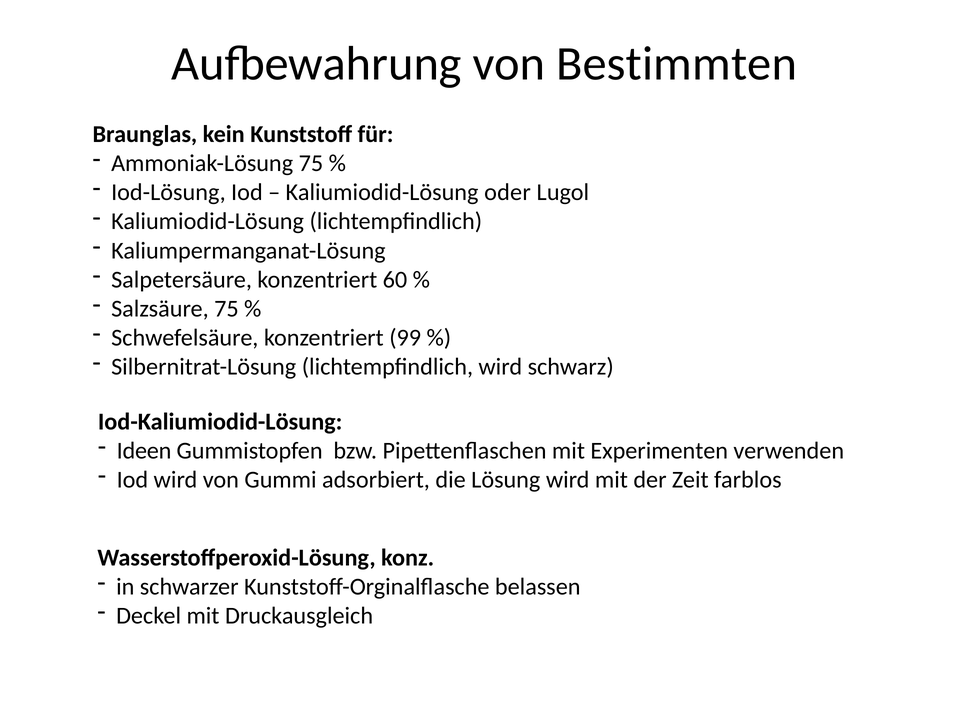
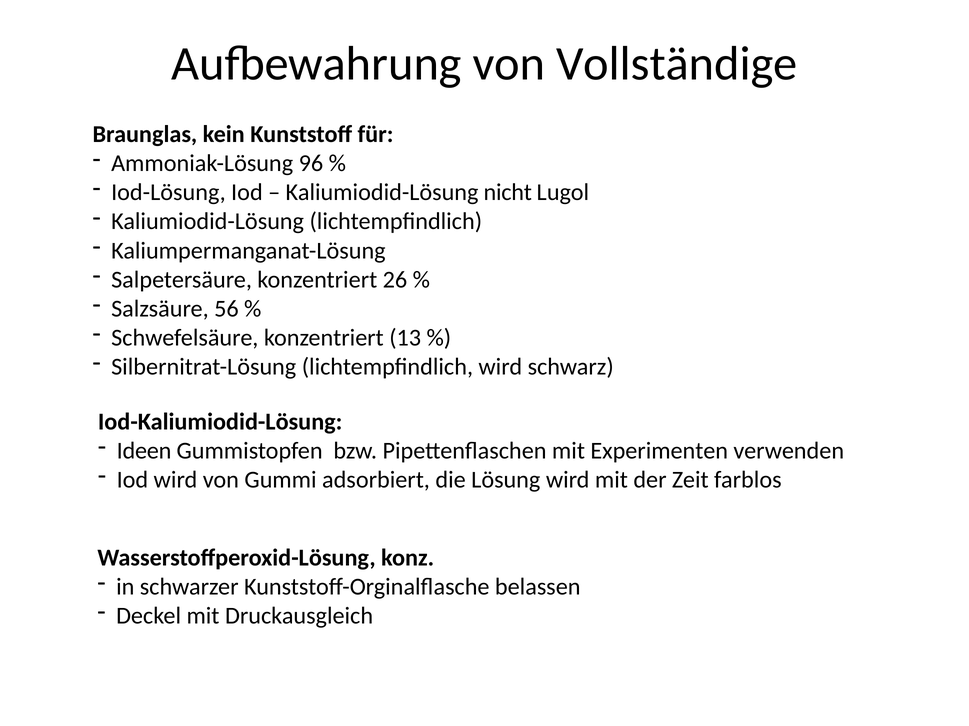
Bestimmten: Bestimmten -> Vollständige (677, 64)
Ammoniak-Lösung 75: 75 -> 96 (311, 164)
oder: oder -> nicht (508, 193)
60: 60 -> 26 (395, 280)
Salzsäure 75: 75 -> 56 (226, 309)
99: 99 -> 13 (405, 338)
